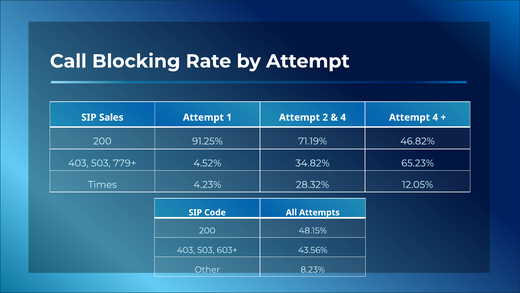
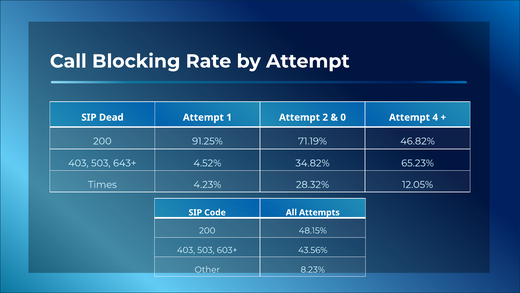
Sales: Sales -> Dead (111, 117)
4: 4 -> 0 (343, 117)
779+: 779+ -> 643+ (125, 163)
